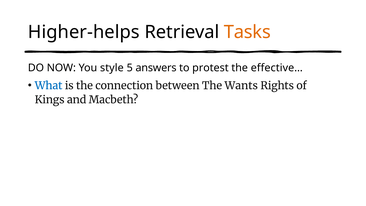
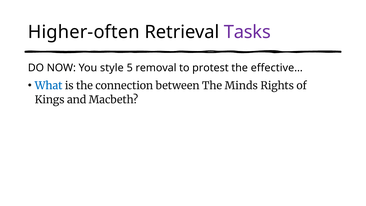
Higher-helps: Higher-helps -> Higher-often (84, 32)
Tasks colour: orange -> purple (247, 32)
answers: answers -> removal (156, 68)
Wants: Wants -> Minds (241, 86)
